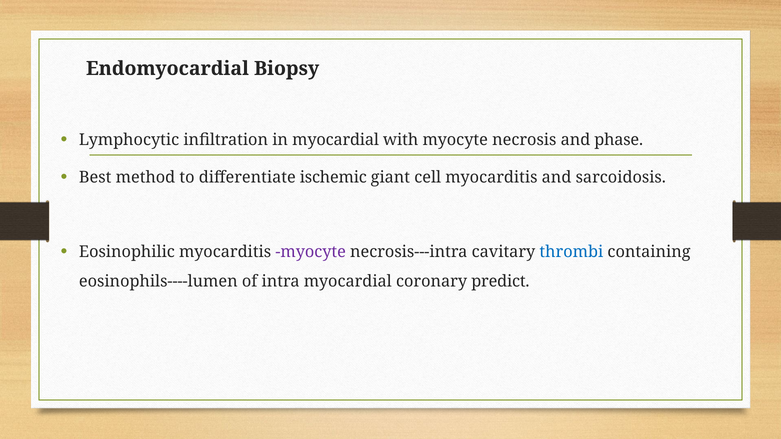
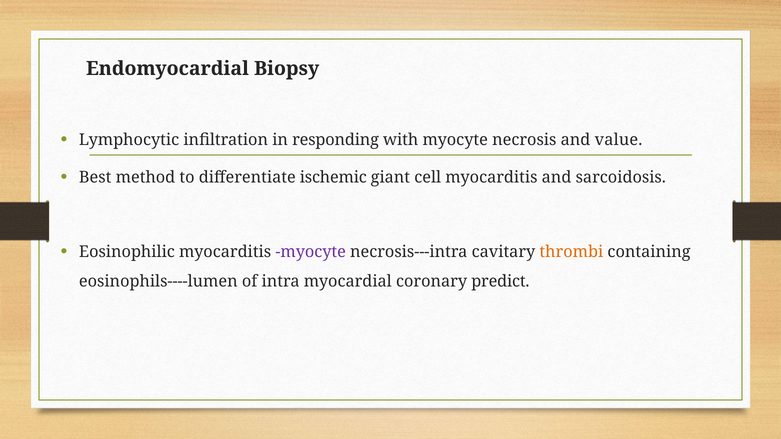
in myocardial: myocardial -> responding (336, 140)
phase: phase -> value (619, 140)
thrombi colour: blue -> orange (571, 252)
